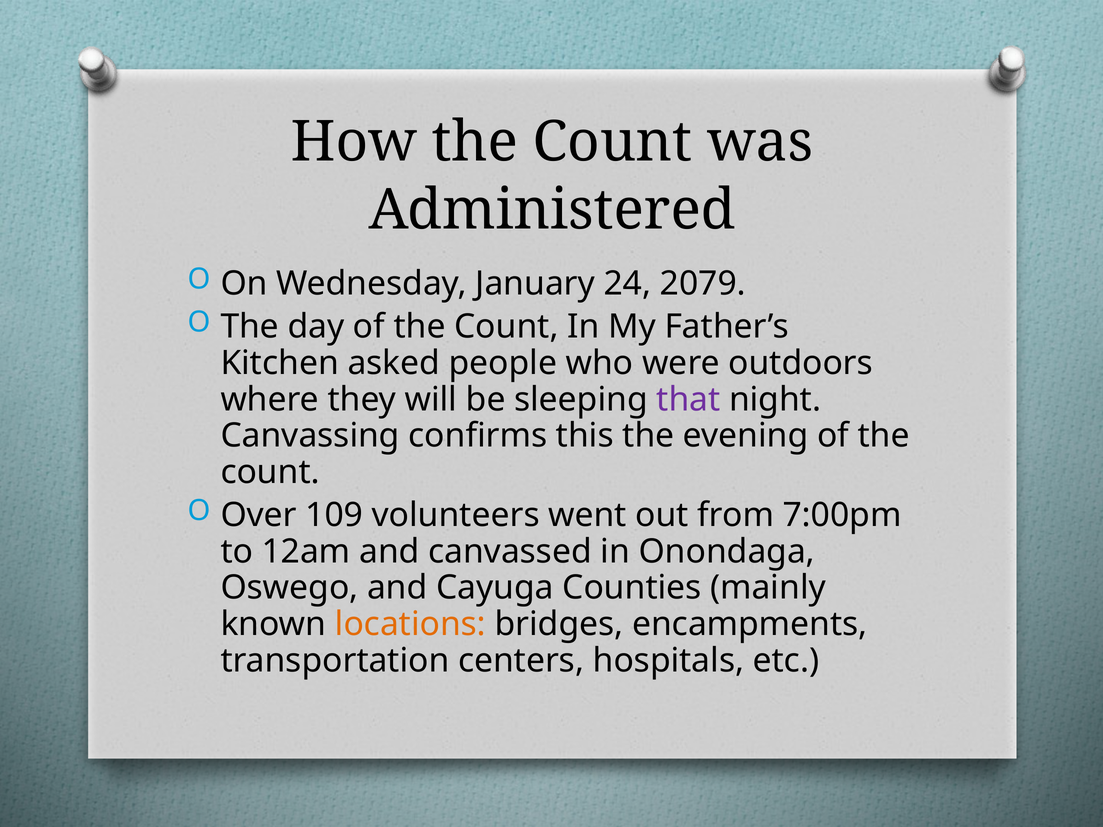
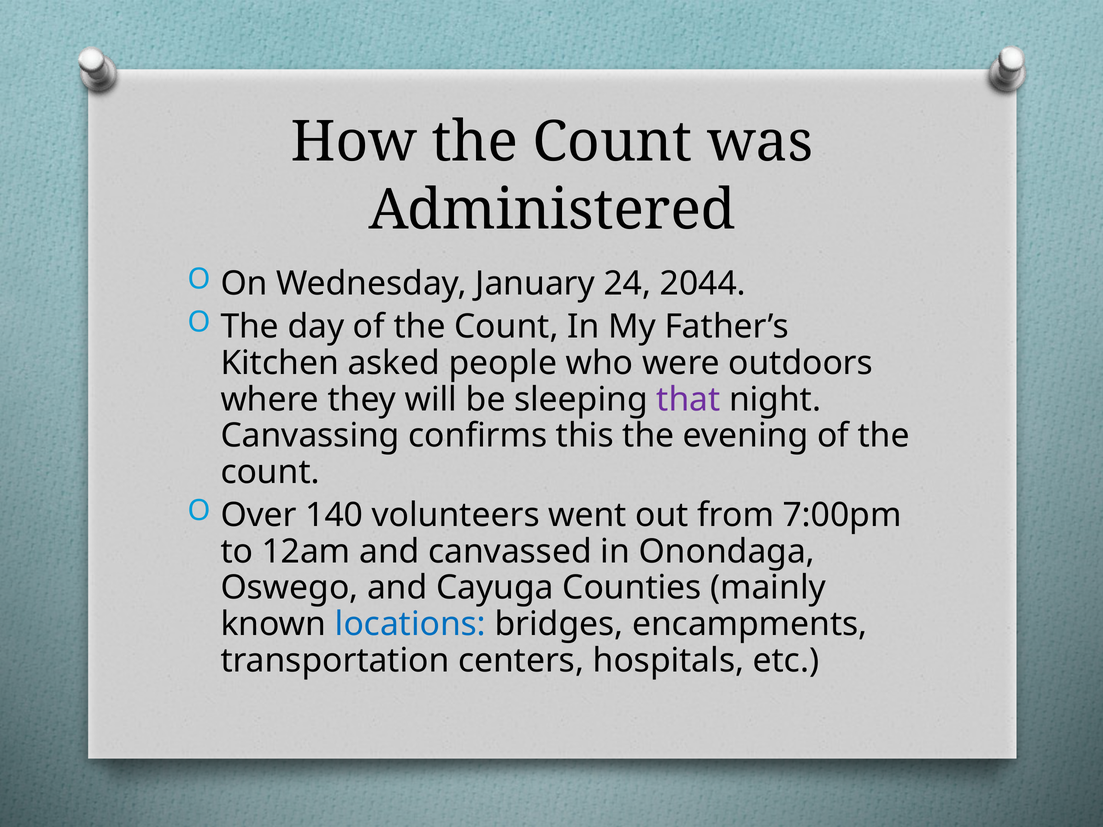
2079: 2079 -> 2044 (703, 284)
109: 109 -> 140 (334, 515)
locations colour: orange -> blue (410, 624)
